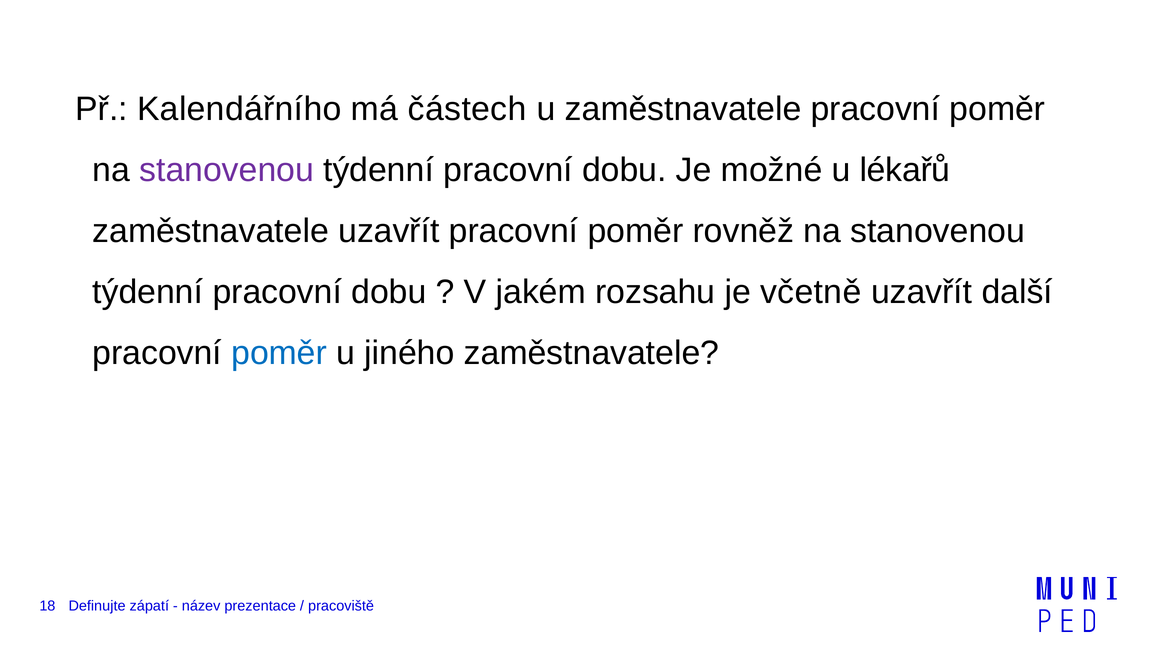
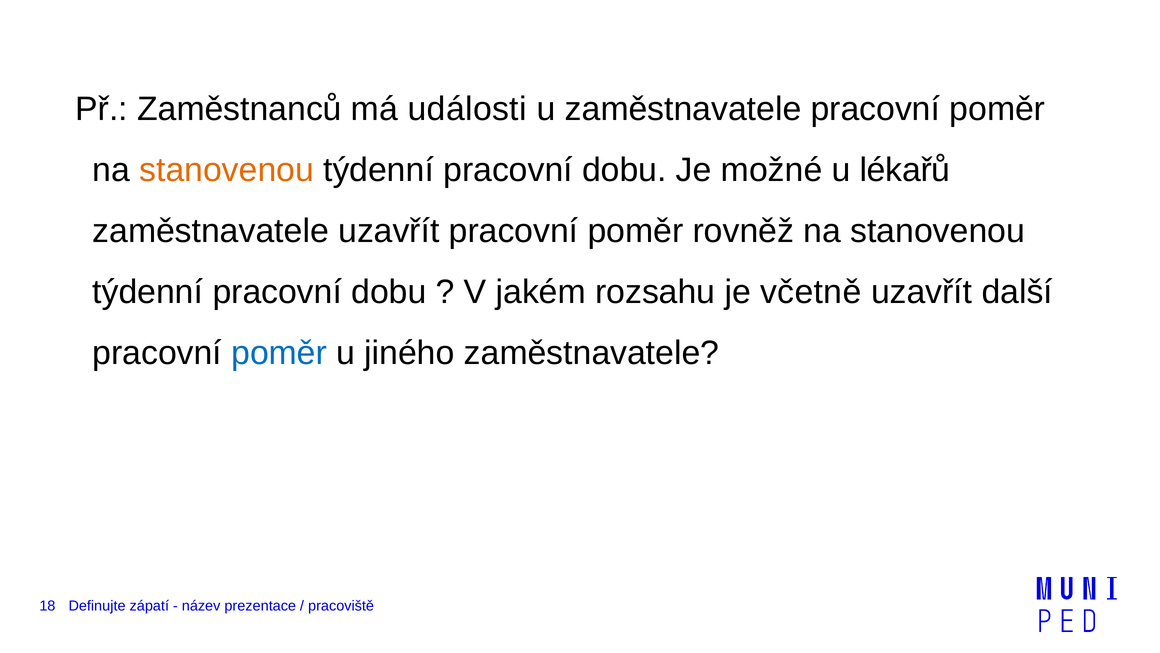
Kalendářního: Kalendářního -> Zaměstnanců (239, 109)
částech: částech -> události (467, 109)
stanovenou colour: purple -> orange (227, 170)
